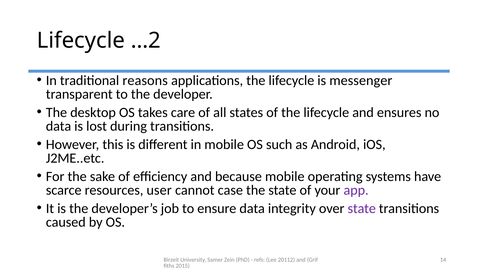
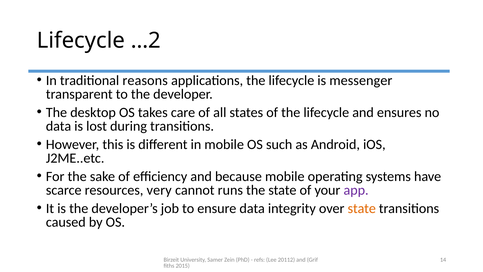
user: user -> very (159, 190)
case: case -> runs (230, 190)
state colour: purple -> orange (362, 208)
